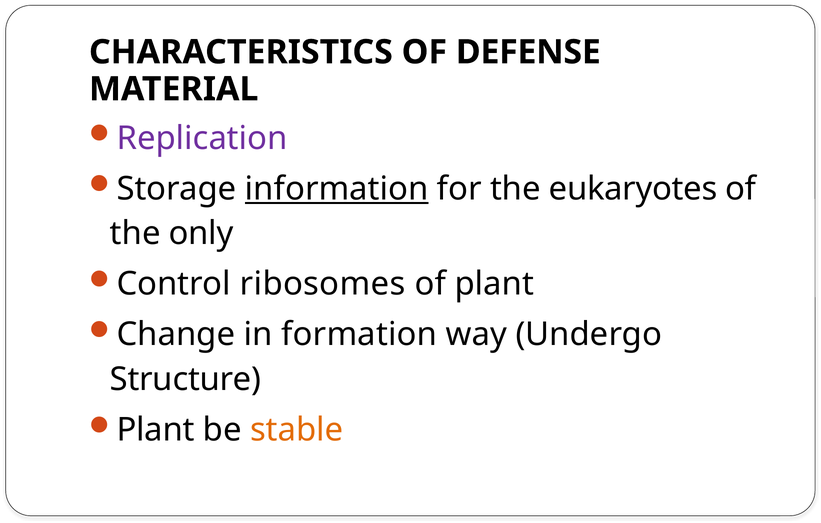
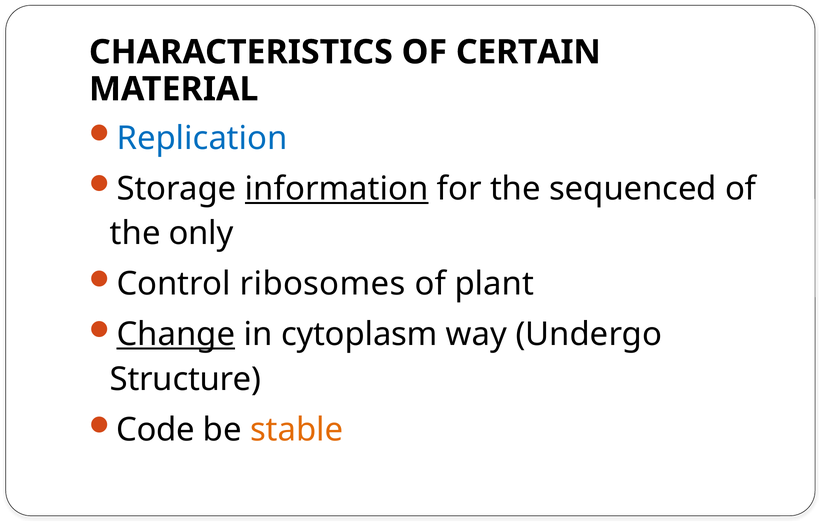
DEFENSE: DEFENSE -> CERTAIN (528, 52)
Replication colour: purple -> blue (202, 138)
eukaryotes: eukaryotes -> sequenced (633, 189)
Change underline: none -> present (176, 335)
formation: formation -> cytoplasm (359, 335)
Plant: Plant -> Code (156, 430)
